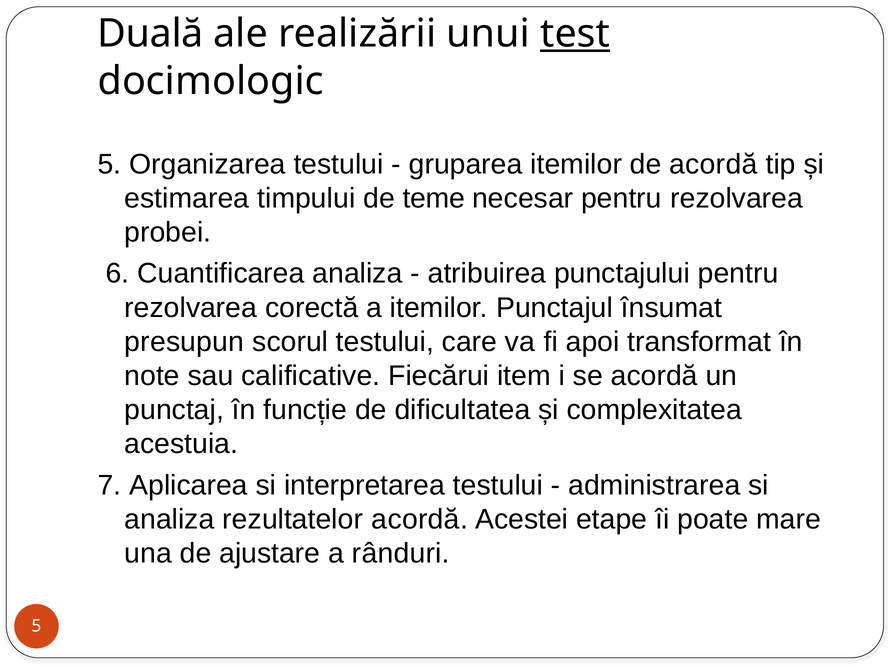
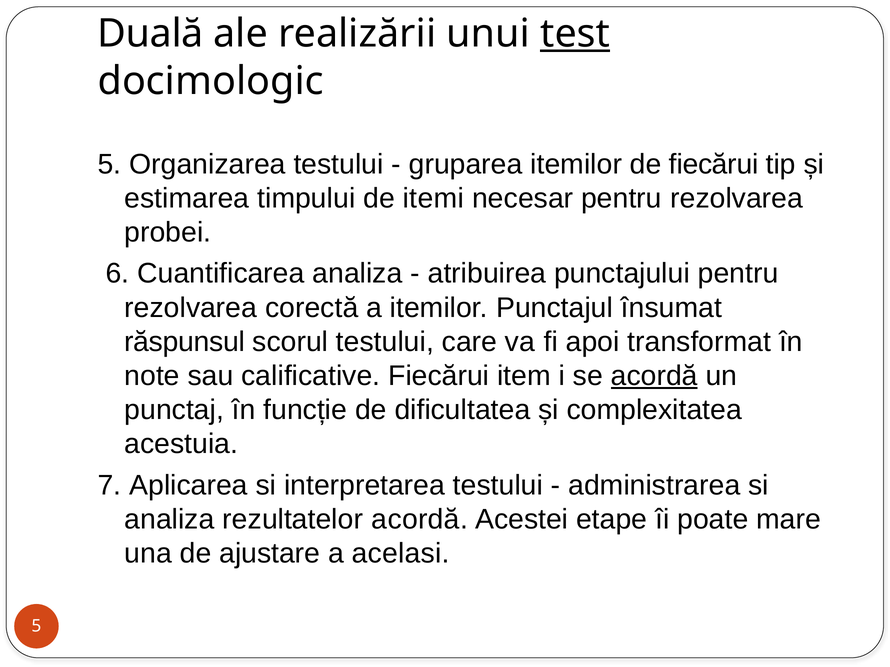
de acordă: acordă -> fiecărui (714, 164)
teme: teme -> itemi (433, 198)
presupun: presupun -> răspunsul (185, 342)
acordă underline: none -> present (654, 376)
rânduri: rânduri -> acelasi (401, 554)
